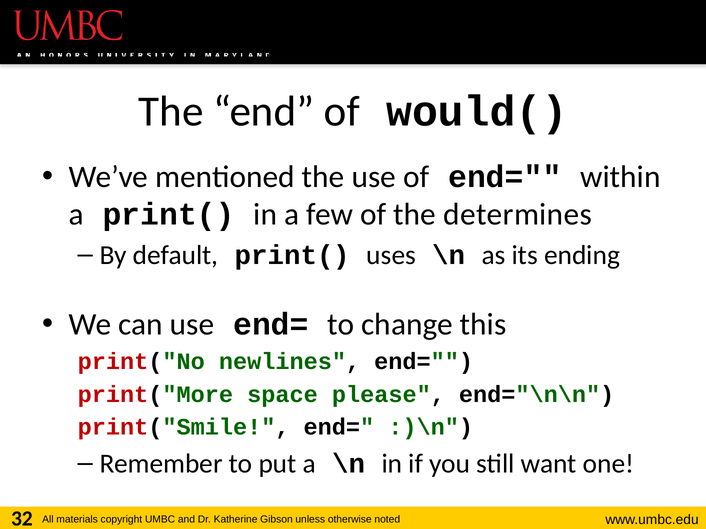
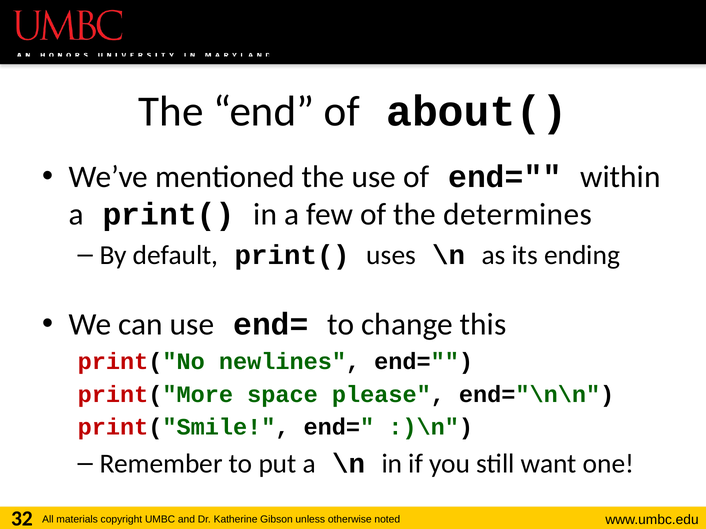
would(: would( -> about( (477, 111)
